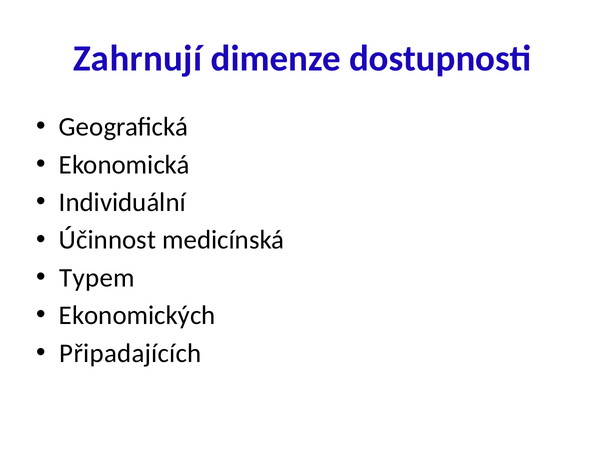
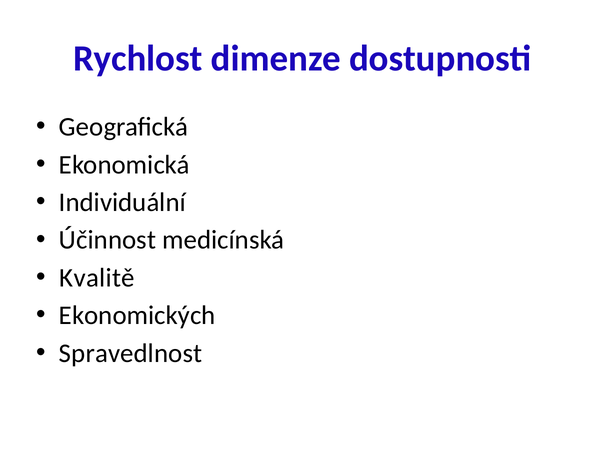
Zahrnují: Zahrnují -> Rychlost (138, 59)
Typem: Typem -> Kvalitě (97, 278)
Připadajících: Připadajících -> Spravedlnost (131, 353)
